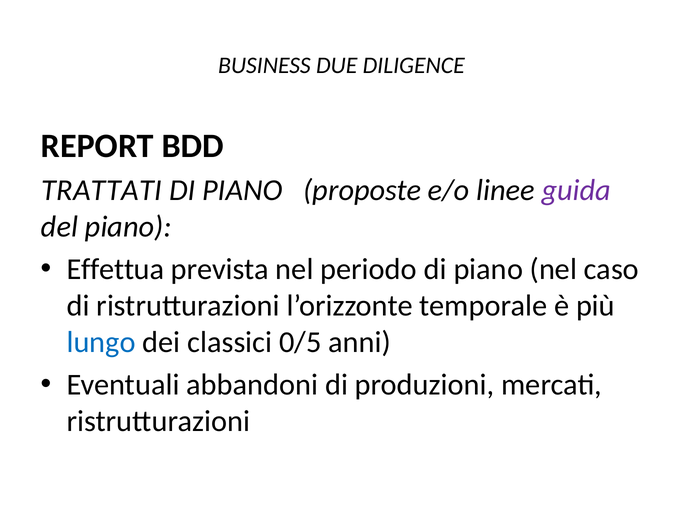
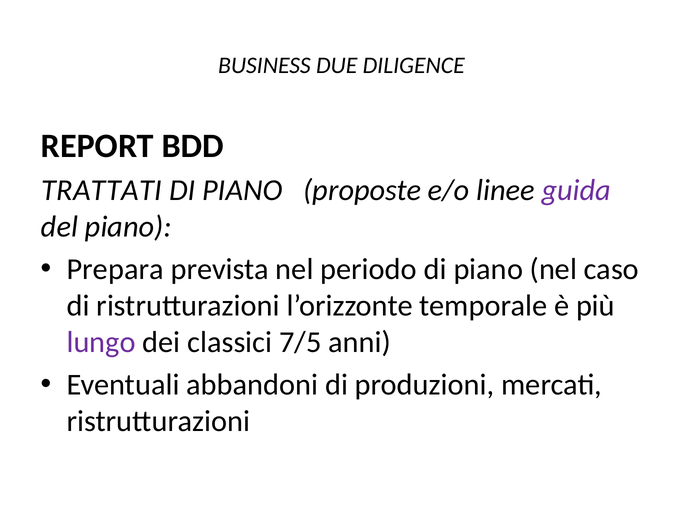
Effettua: Effettua -> Prepara (115, 269)
lungo colour: blue -> purple (101, 342)
0/5: 0/5 -> 7/5 (300, 342)
